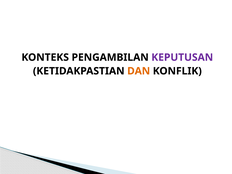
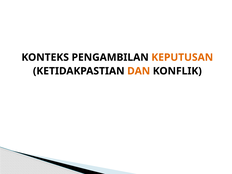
KEPUTUSAN colour: purple -> orange (182, 57)
